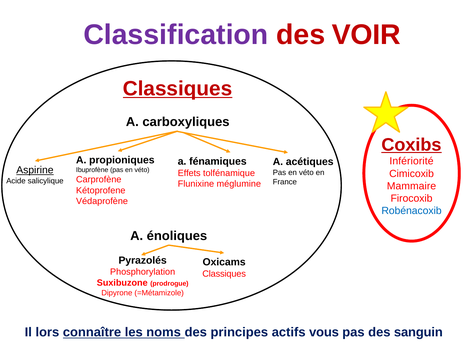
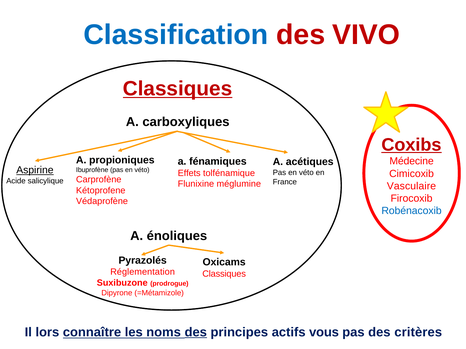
Classification colour: purple -> blue (176, 35)
VOIR: VOIR -> VIVO (366, 35)
Infériorité: Infériorité -> Médecine (412, 161)
Mammaire: Mammaire -> Vasculaire (411, 186)
Phosphorylation: Phosphorylation -> Réglementation (143, 272)
des underline: none -> present (196, 333)
sanguin: sanguin -> critères (418, 333)
